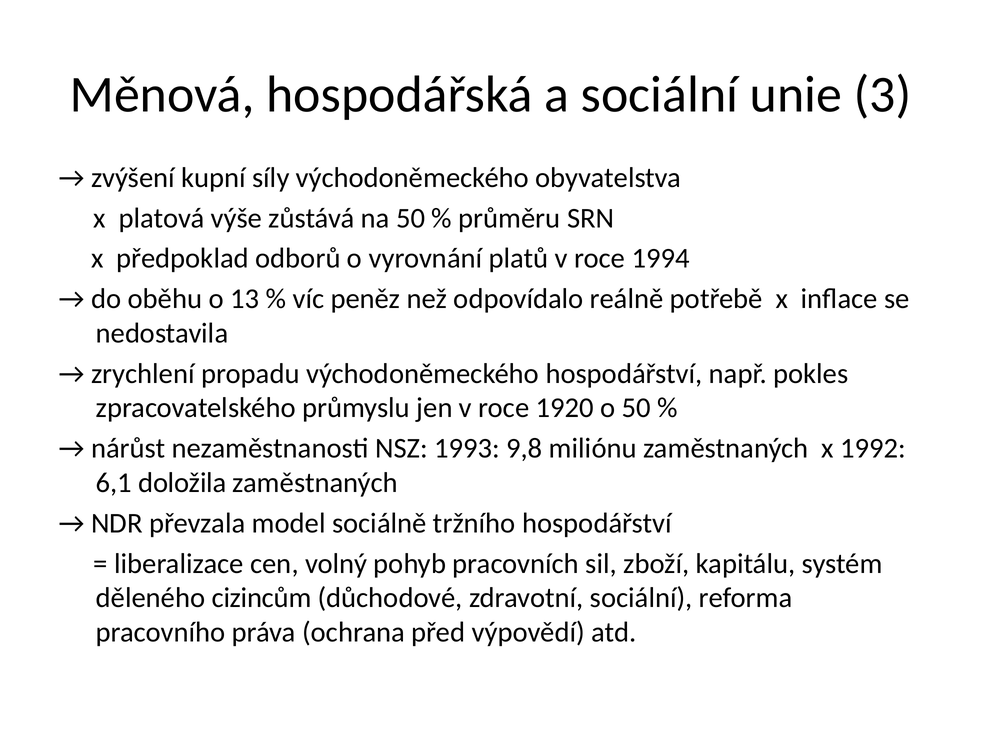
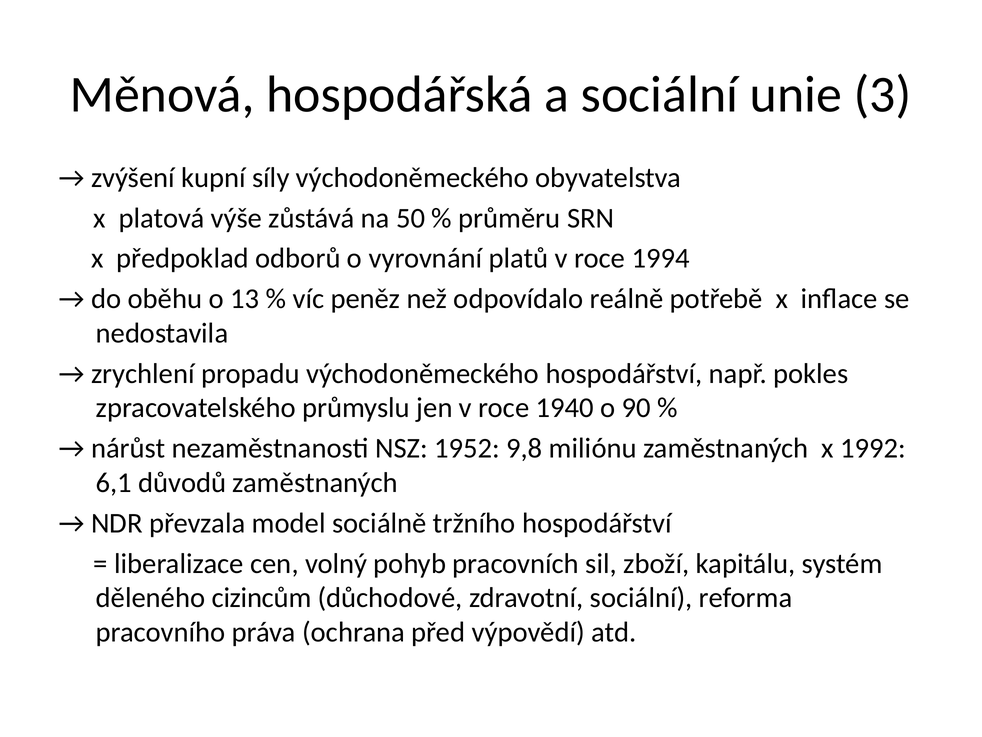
1920: 1920 -> 1940 (565, 408)
o 50: 50 -> 90 (636, 408)
1993: 1993 -> 1952 (467, 448)
doložila: doložila -> důvodů (182, 482)
